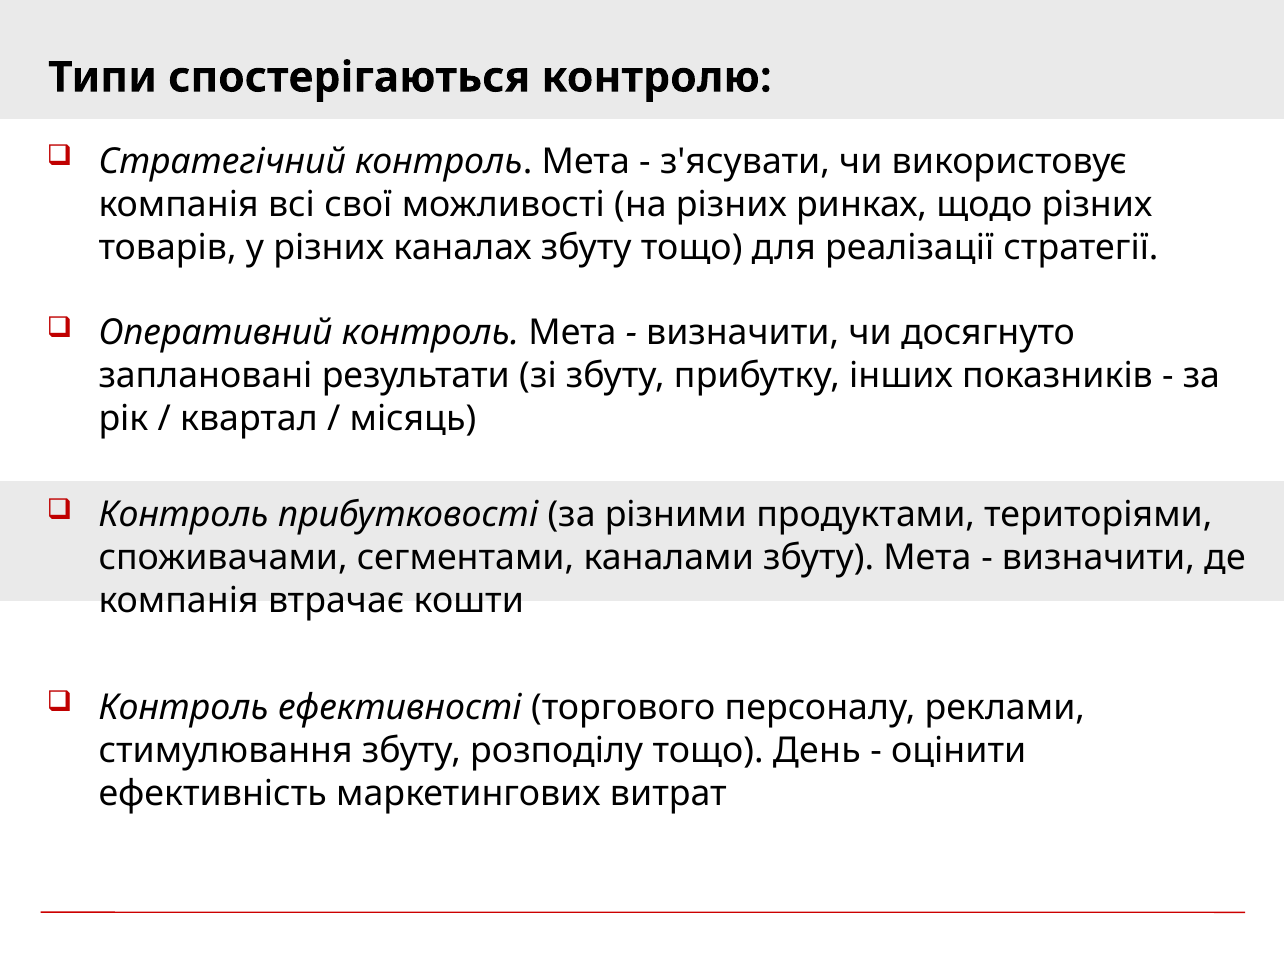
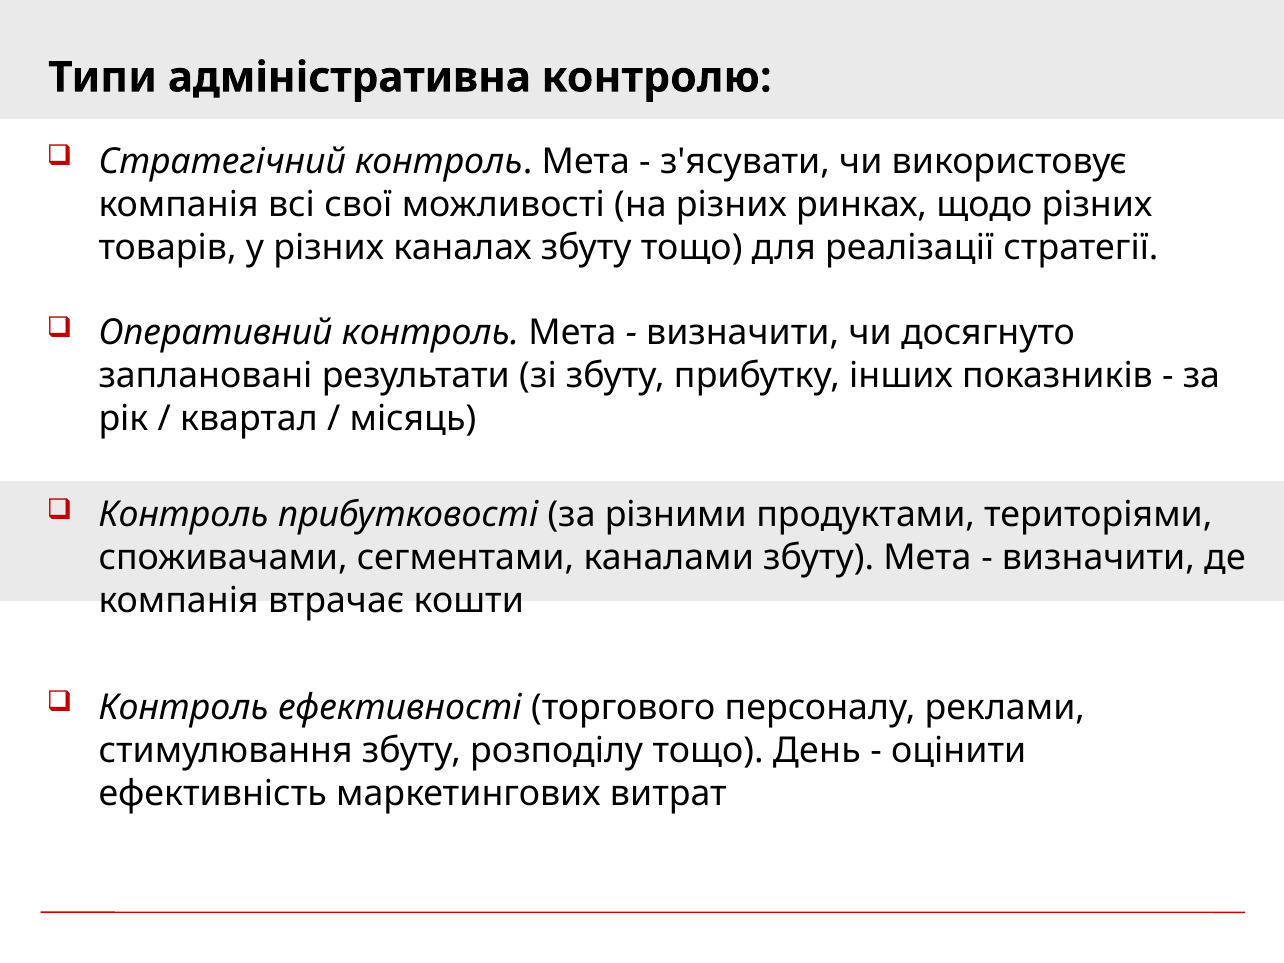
спостерігаються: спостерігаються -> адміністративна (349, 77)
